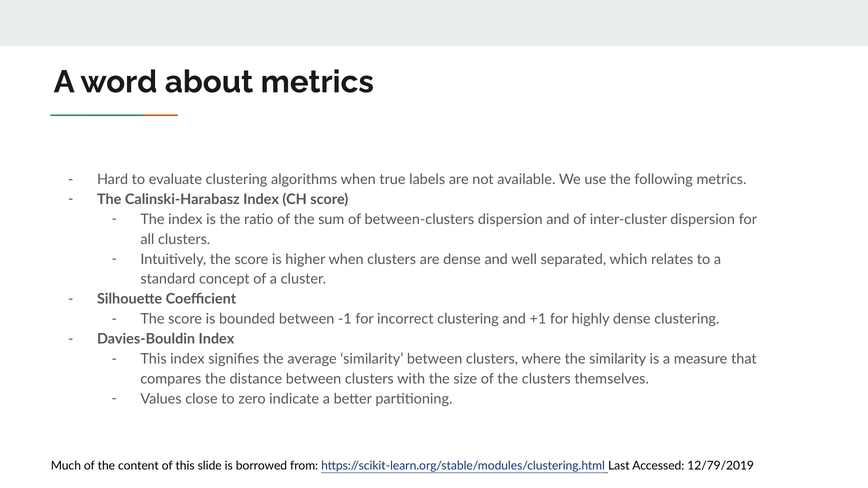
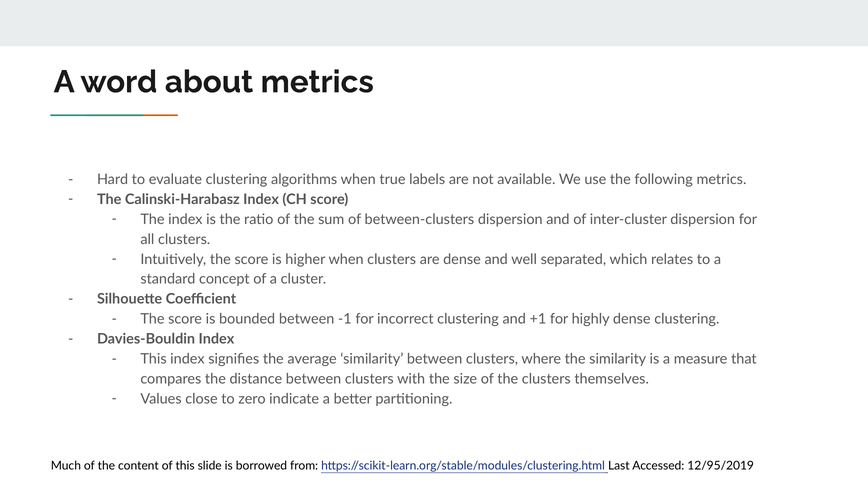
12/79/2019: 12/79/2019 -> 12/95/2019 (721, 466)
